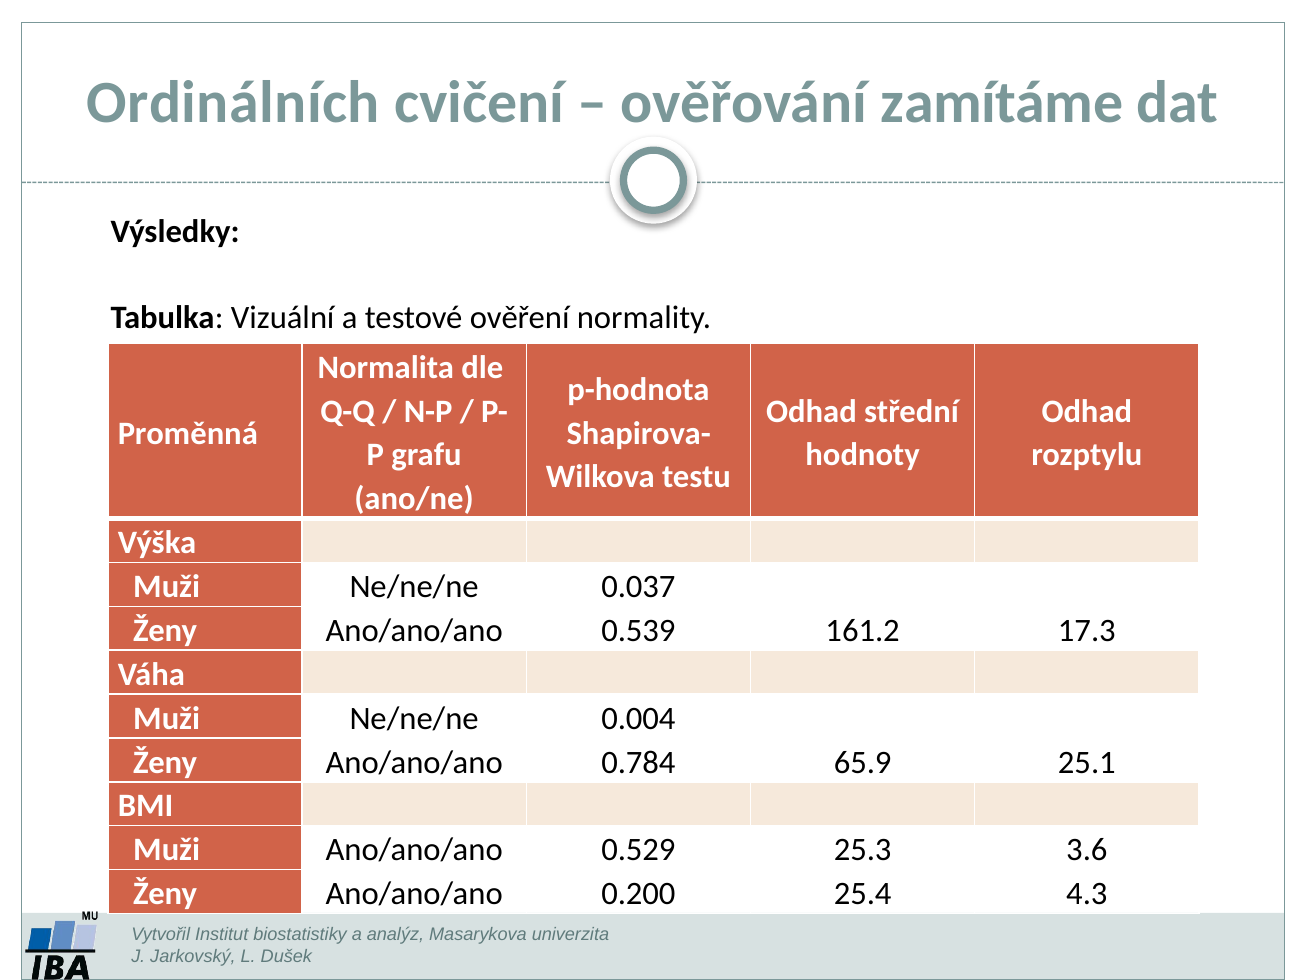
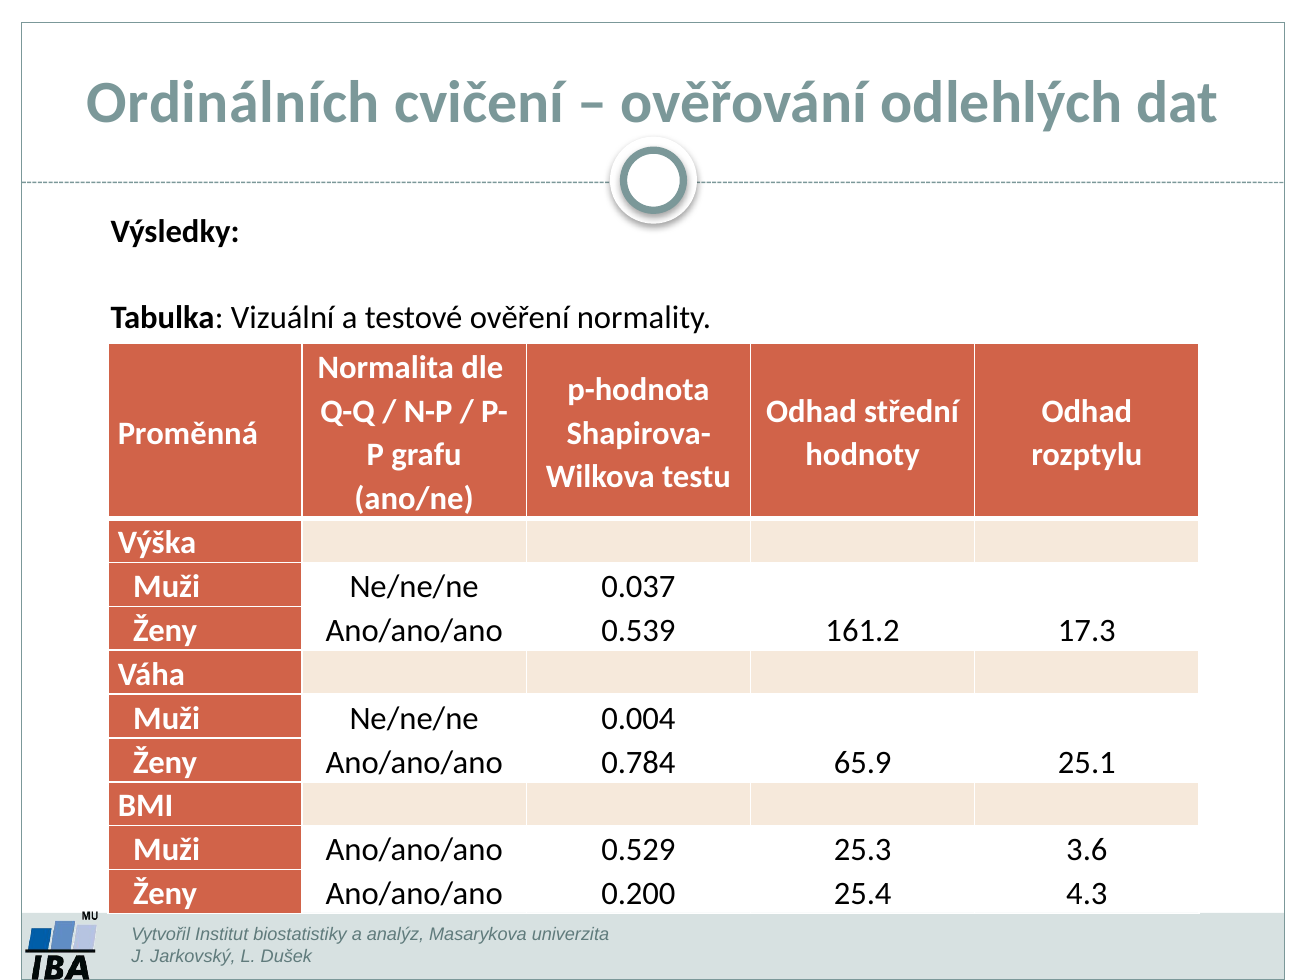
zamítáme: zamítáme -> odlehlých (1002, 103)
